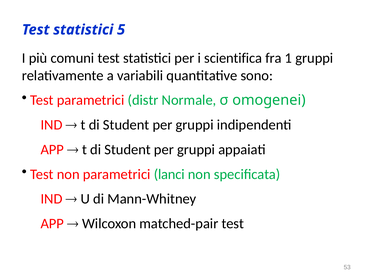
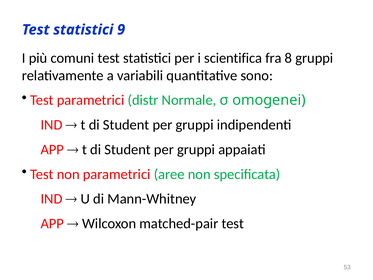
5: 5 -> 9 (121, 30)
1: 1 -> 8 (288, 58)
lanci: lanci -> aree (169, 174)
